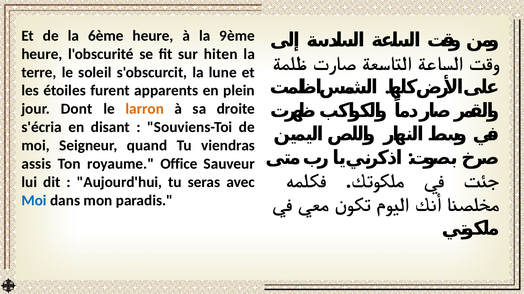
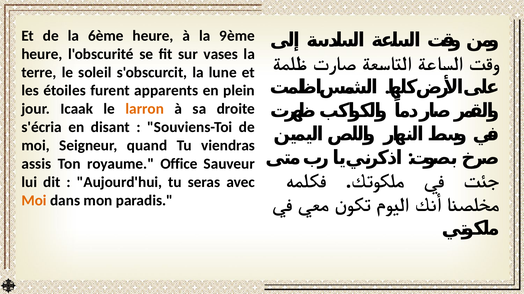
hiten: hiten -> vases (221, 54)
Dont: Dont -> Icaak (77, 109)
Moi colour: blue -> orange (34, 201)
